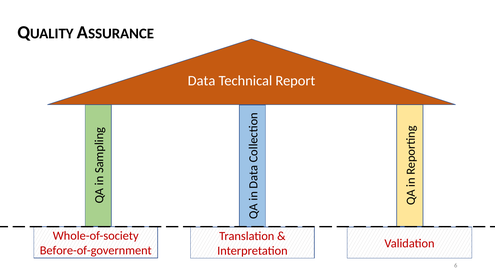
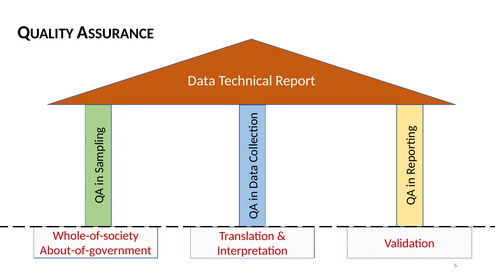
Before-of-government: Before-of-government -> About-of-government (96, 251)
